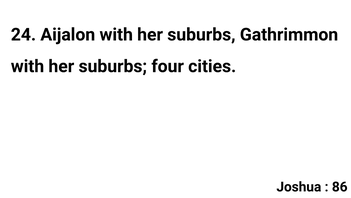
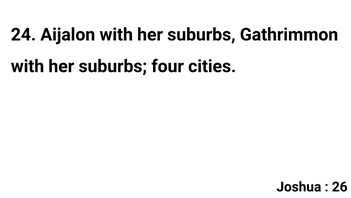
86: 86 -> 26 (340, 186)
